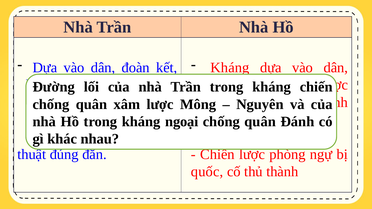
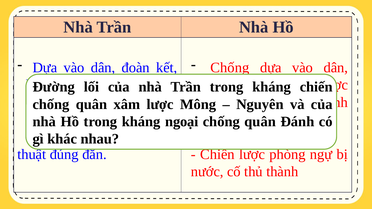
Kháng: Kháng -> Chống (230, 68)
quốc: quốc -> nước (207, 172)
